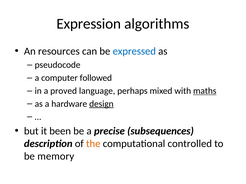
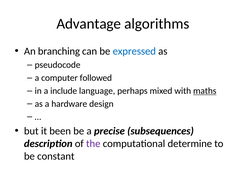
Expression: Expression -> Advantage (89, 24)
resources: resources -> branching (59, 51)
proved: proved -> include (64, 91)
design underline: present -> none (101, 104)
the colour: orange -> purple (93, 144)
controlled: controlled -> determine (190, 144)
memory: memory -> constant (56, 157)
